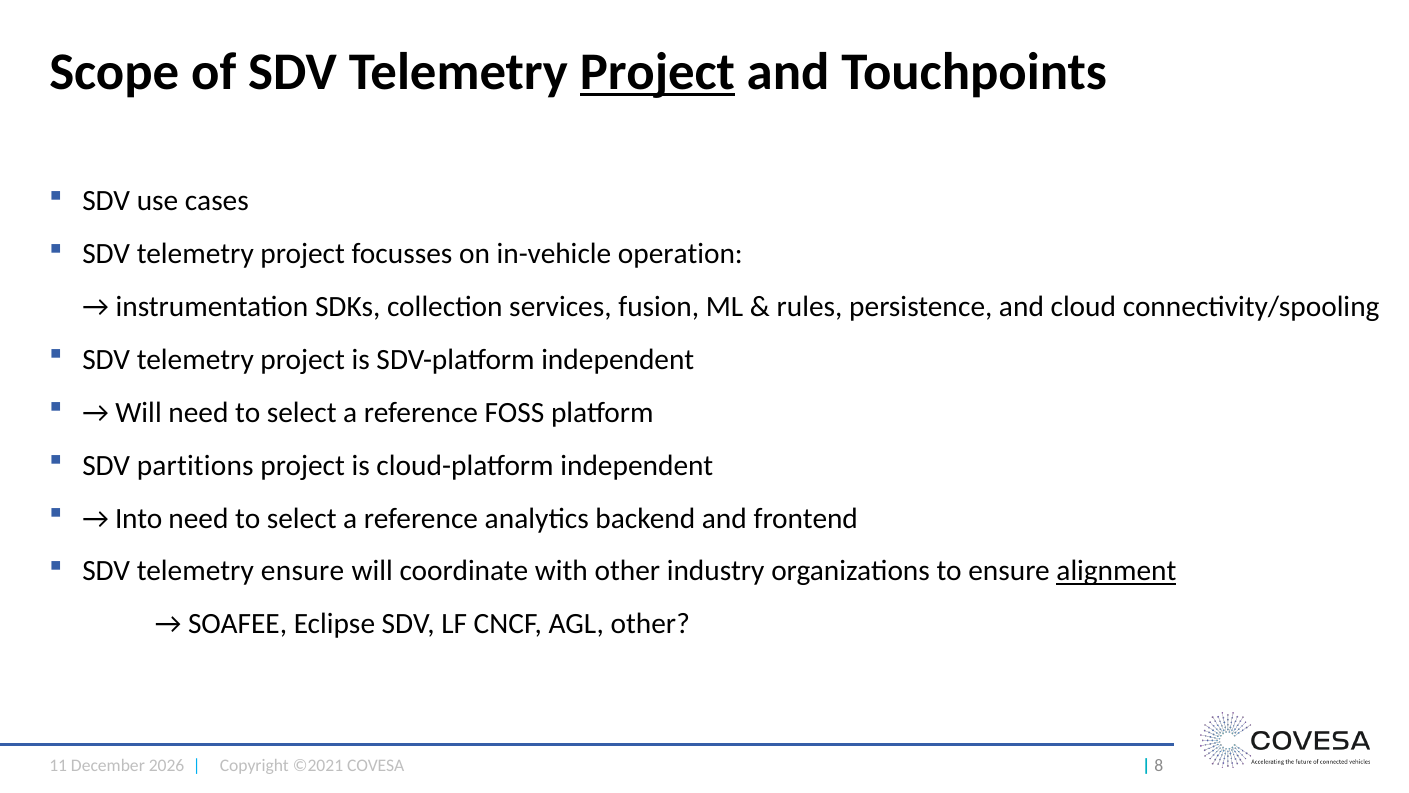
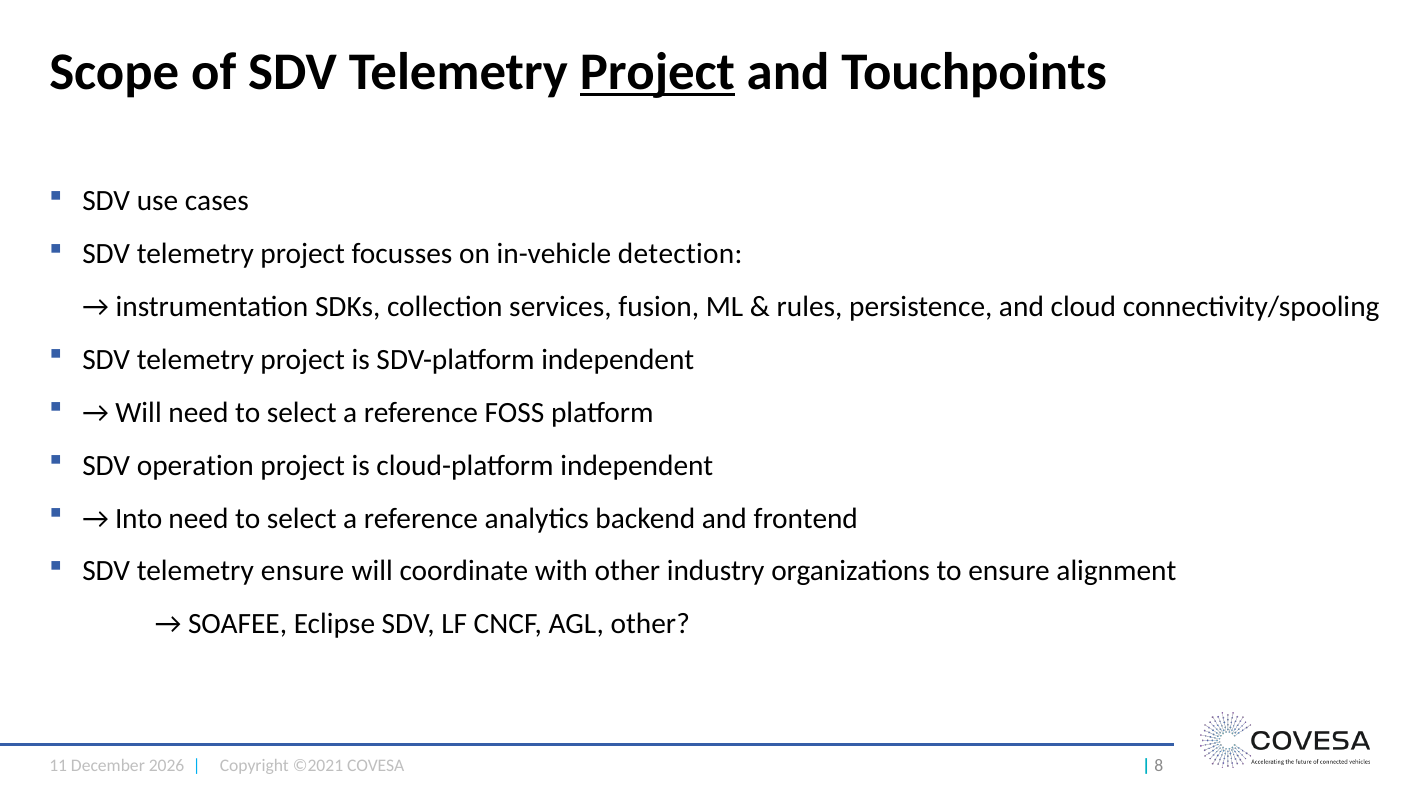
operation: operation -> detection (680, 254)
partitions: partitions -> operation (195, 465)
alignment underline: present -> none (1116, 571)
